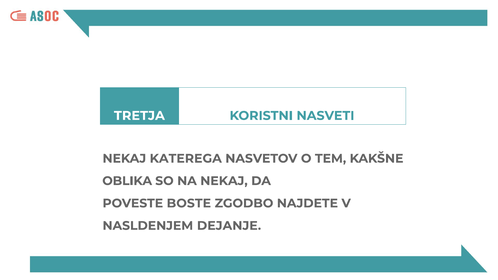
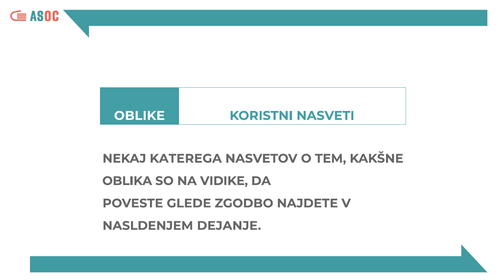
TRETJA: TRETJA -> OBLIKE (139, 116)
NA NEKAJ: NEKAJ -> VIDIKE (224, 181)
BOSTE: BOSTE -> GLEDE (189, 203)
